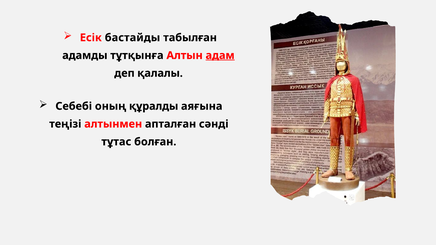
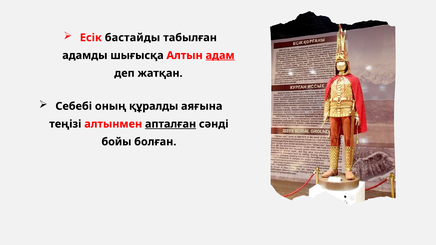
тұтқынға: тұтқынға -> шығысқа (137, 55)
қалалы: қалалы -> жатқан (160, 73)
апталған underline: none -> present (171, 124)
тұтас: тұтас -> бойы (116, 142)
